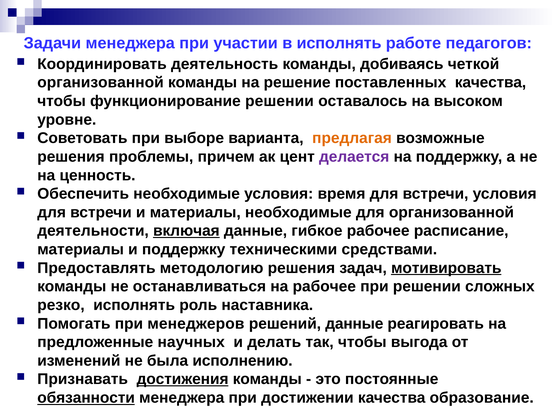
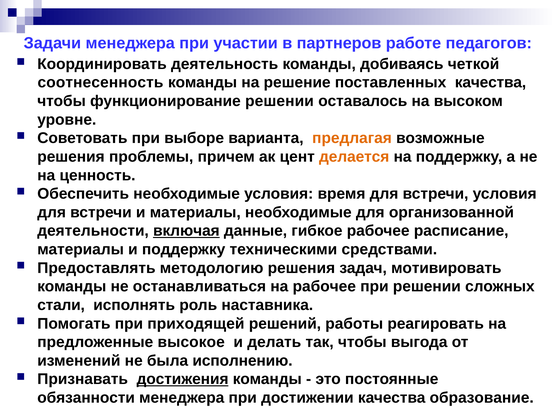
в исполнять: исполнять -> партнеров (339, 43)
организованной: организованной -> соотнесенность (100, 83)
делается colour: purple -> orange (354, 157)
мотивировать underline: present -> none (446, 268)
резко: резко -> стали (61, 305)
менеджеров: менеджеров -> приходящей (196, 324)
решений данные: данные -> работы (354, 324)
научных: научных -> высокое (191, 342)
обязанности underline: present -> none (86, 398)
